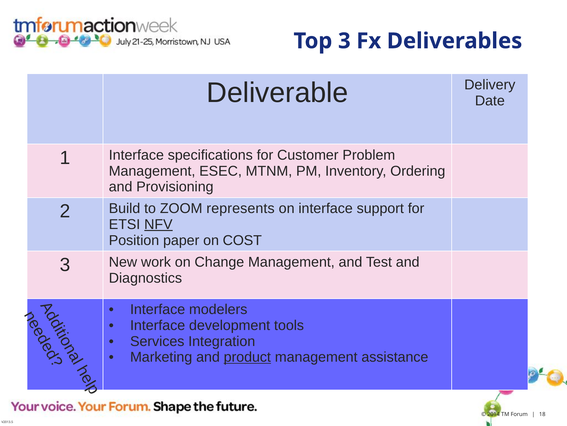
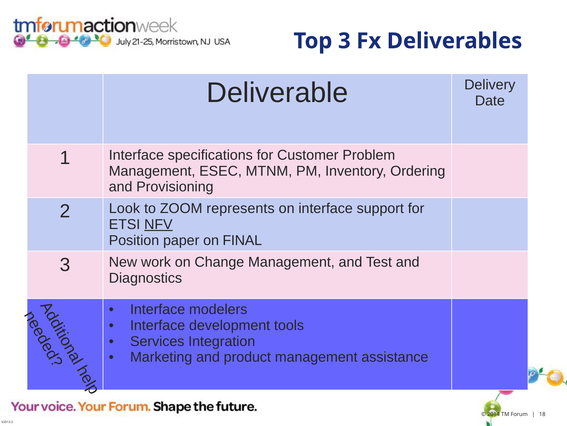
Build: Build -> Look (124, 208)
COST: COST -> FINAL (242, 240)
product underline: present -> none (247, 357)
